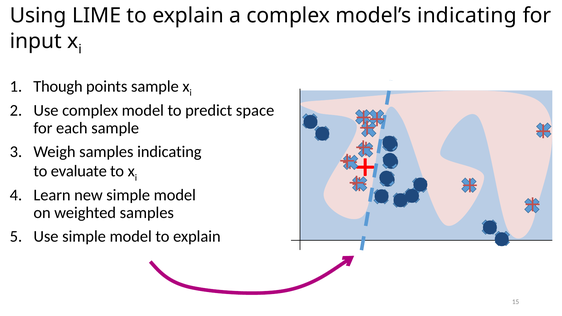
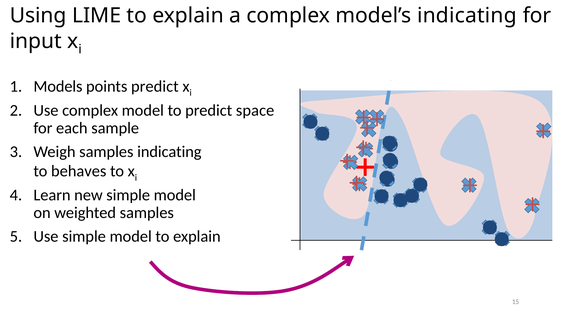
Though: Though -> Models (58, 86)
points sample: sample -> predict (155, 86)
evaluate: evaluate -> behaves (79, 171)
